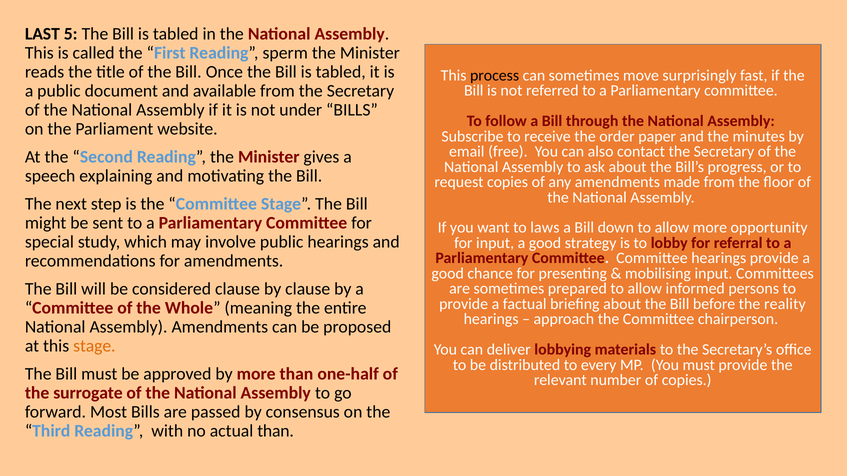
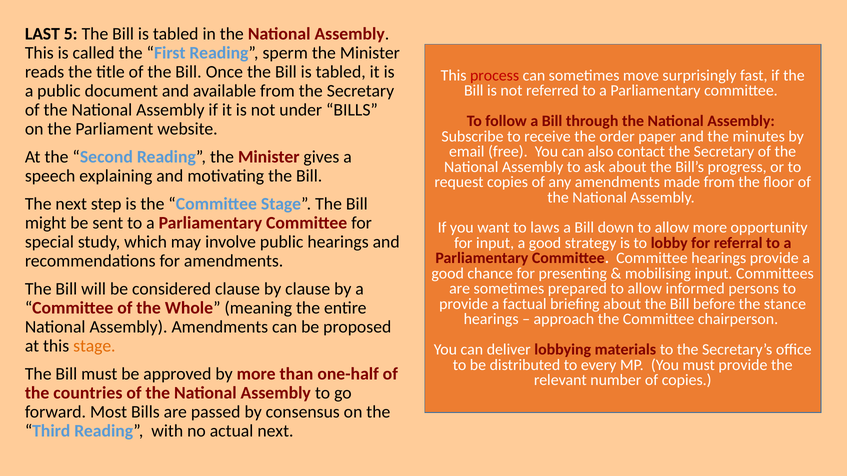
process colour: black -> red (495, 75)
reality: reality -> stance (785, 304)
surrogate: surrogate -> countries (88, 393)
actual than: than -> next (275, 431)
